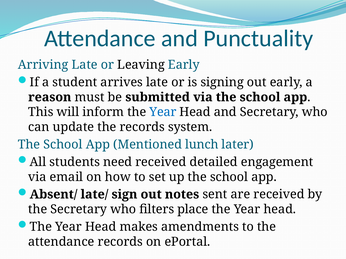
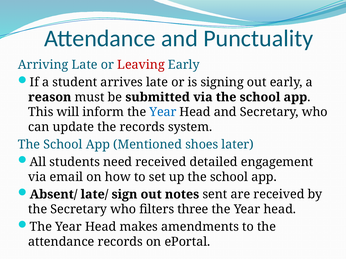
Leaving colour: black -> red (141, 65)
lunch: lunch -> shoes (202, 145)
place: place -> three (193, 210)
